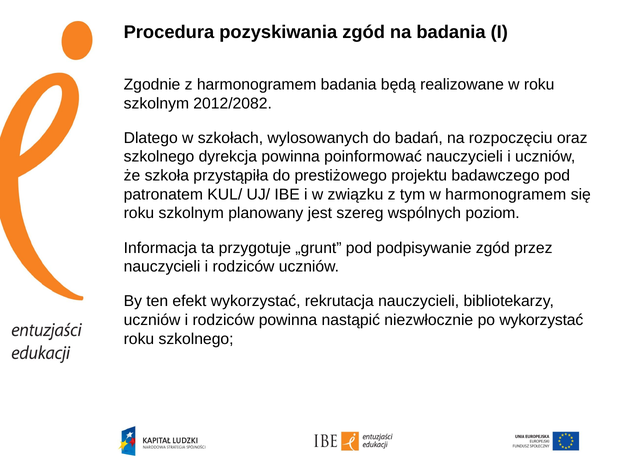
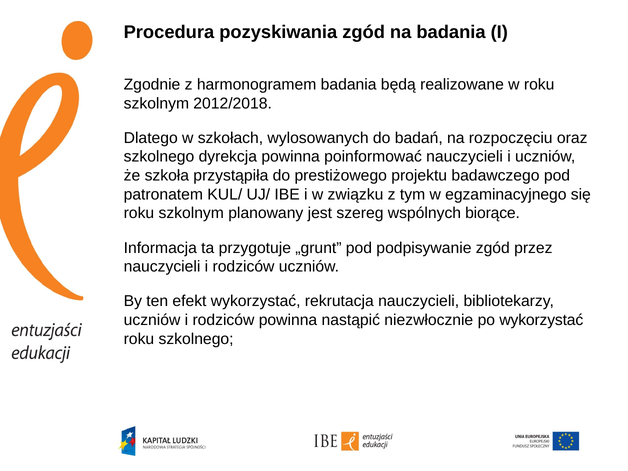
2012/2082: 2012/2082 -> 2012/2018 (233, 103)
w harmonogramem: harmonogramem -> egzaminacyjnego (506, 194)
poziom: poziom -> biorące (493, 213)
